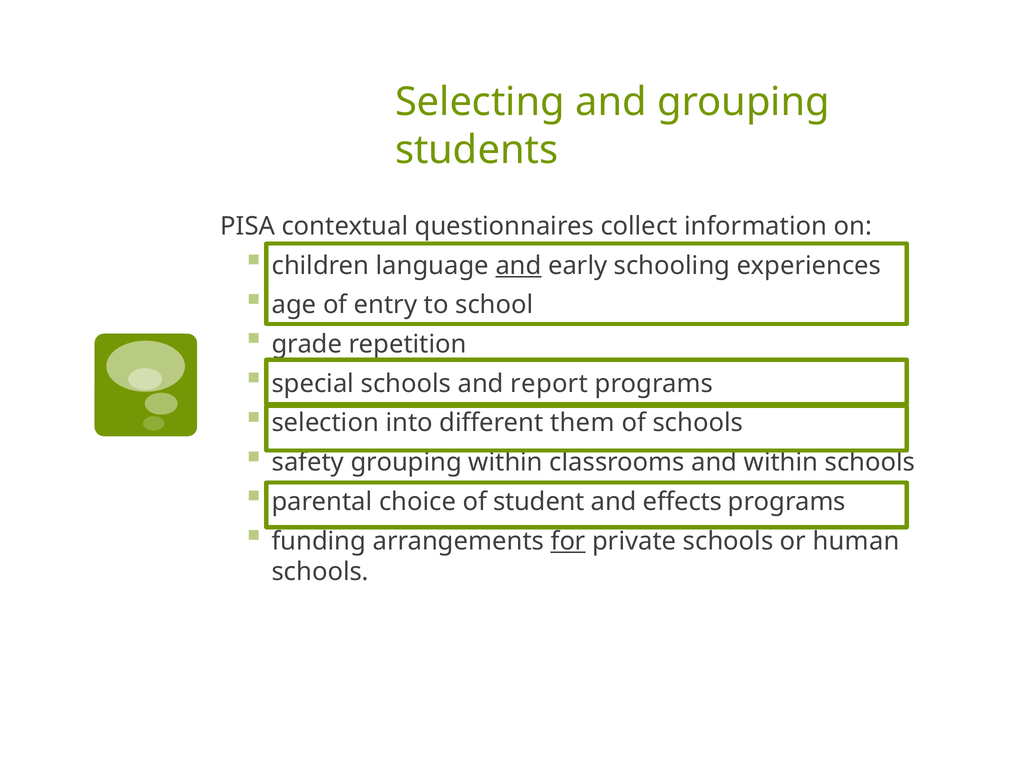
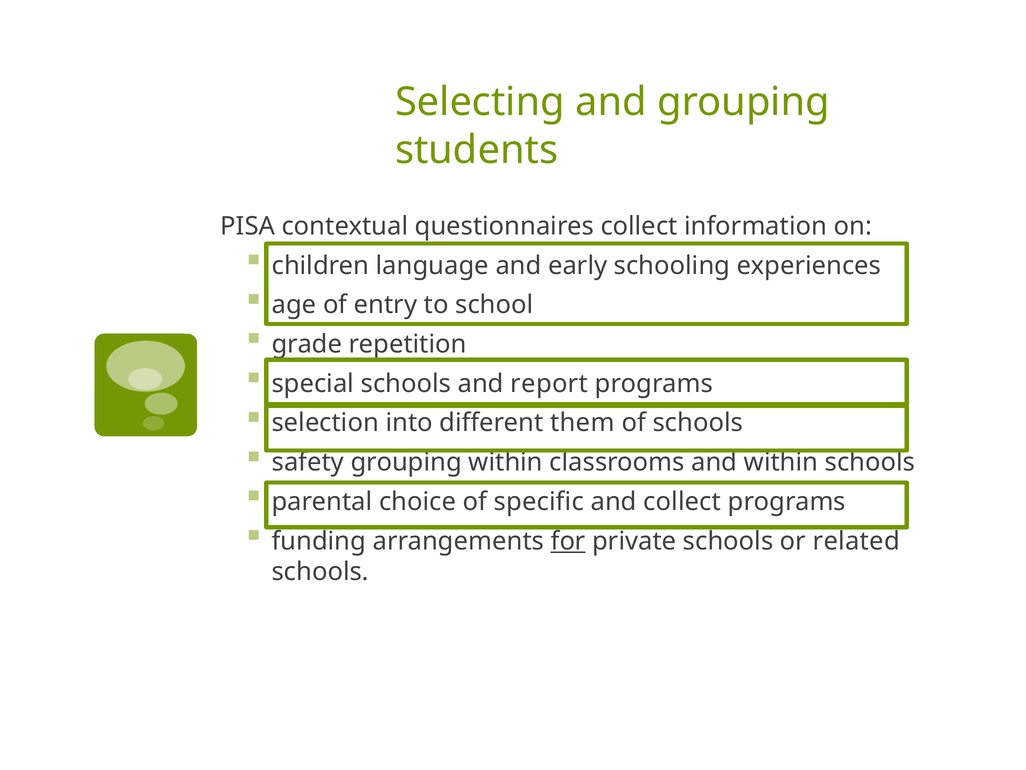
and underline: present -> none (519, 265)
student: student -> specific (539, 501)
and effects: effects -> collect (682, 501)
human: human -> related (856, 541)
